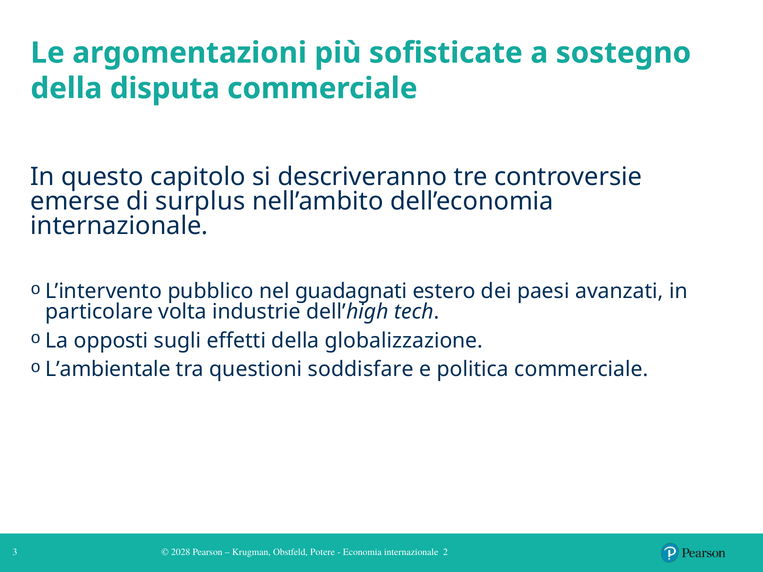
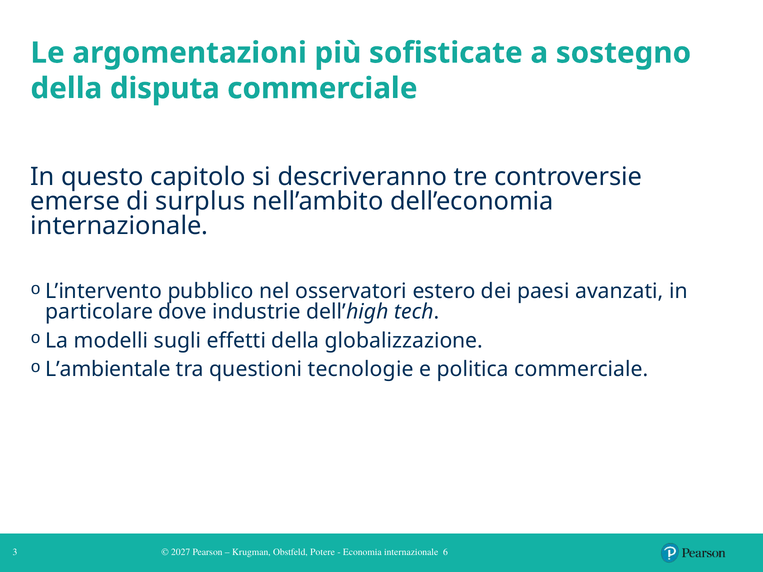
guadagnati: guadagnati -> osservatori (351, 292)
volta: volta -> dove (183, 312)
opposti: opposti -> modelli (111, 341)
soddisfare: soddisfare -> tecnologie (361, 370)
2028: 2028 -> 2027 (181, 553)
2: 2 -> 6 (445, 553)
